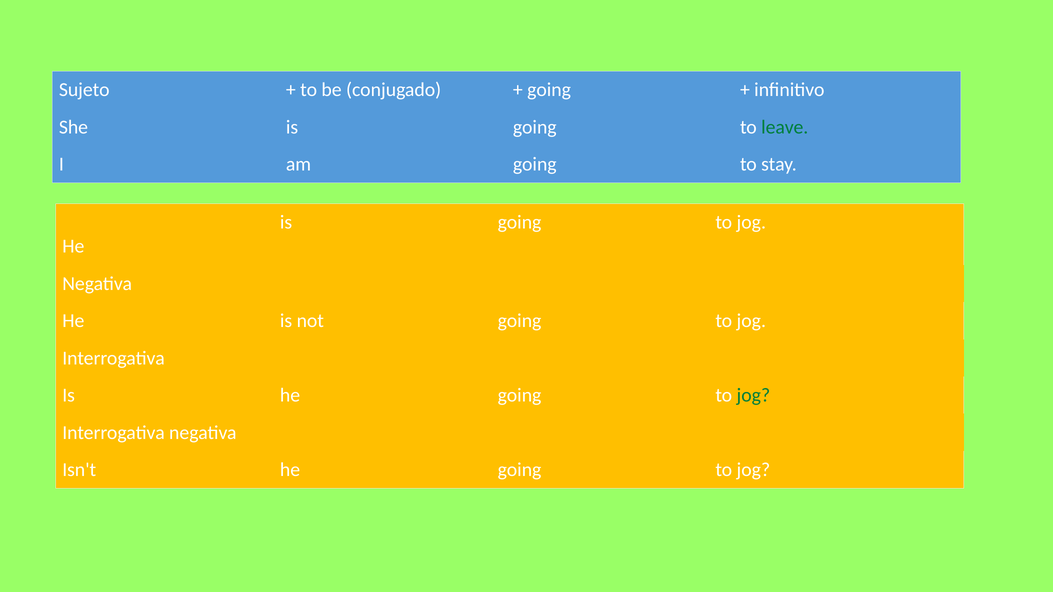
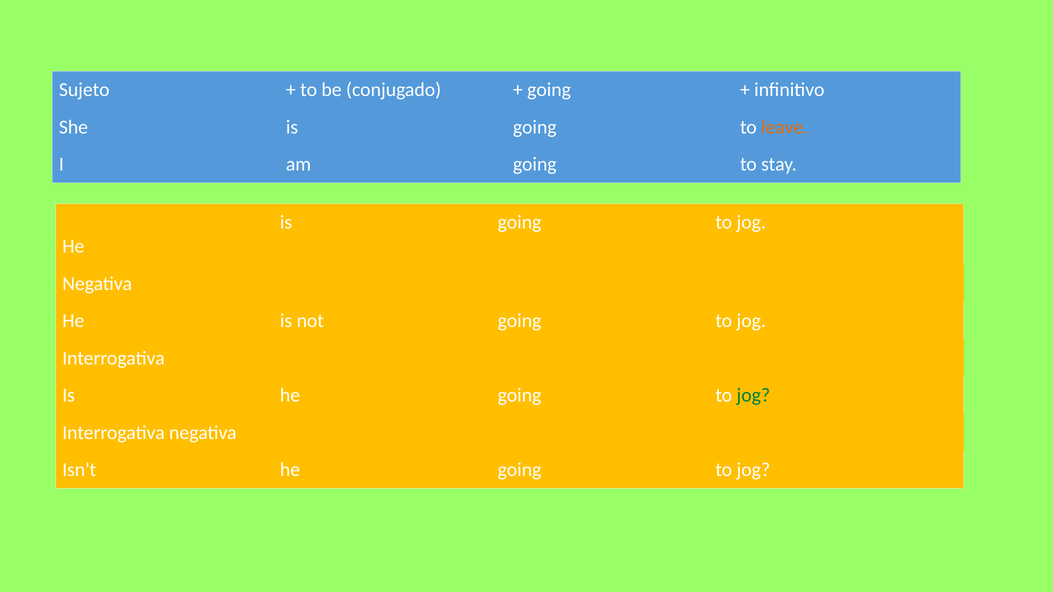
leave colour: green -> orange (785, 127)
